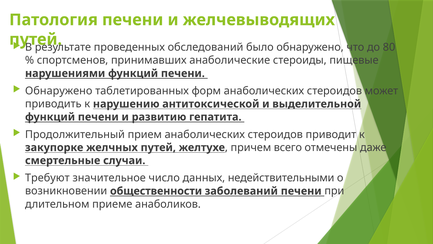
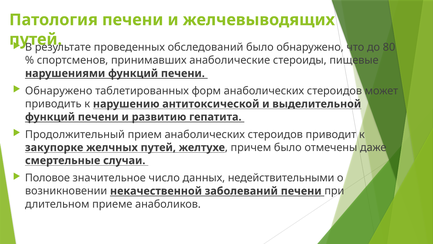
причем всего: всего -> было (288, 147)
Требуют: Требуют -> Половое (47, 178)
общественности: общественности -> некачественной (156, 191)
